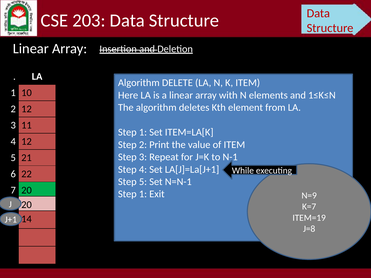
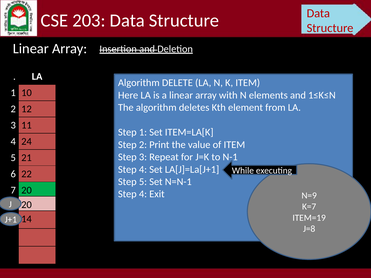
4 12: 12 -> 24 (27, 142)
1: 1 -> 4 (143, 194)
